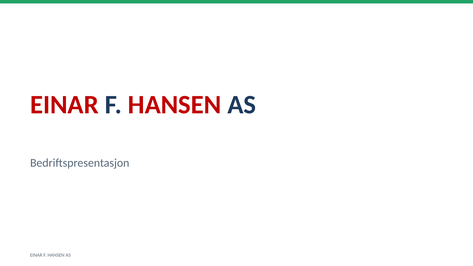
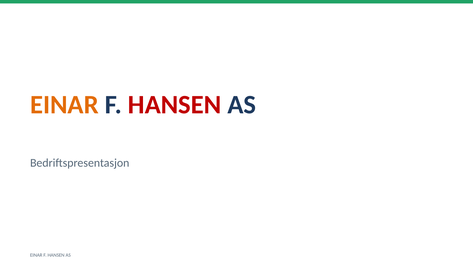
EINAR colour: red -> orange (64, 105)
